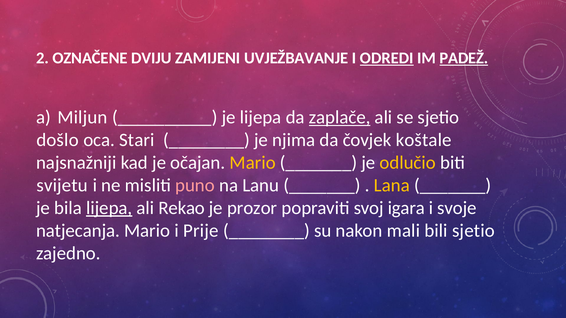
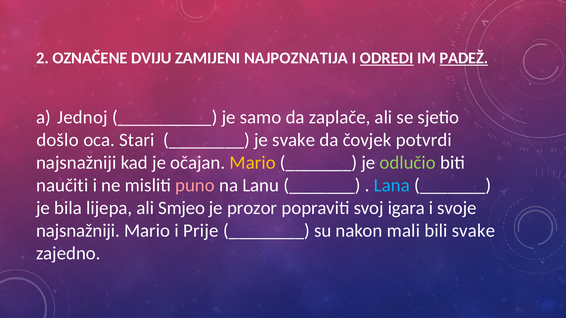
UVJEŽBAVANJE: UVJEŽBAVANJE -> NAJPOZNATIJA (296, 58)
Miljun: Miljun -> Jednoj (82, 117)
je lijepa: lijepa -> samo (261, 117)
zaplače underline: present -> none (340, 117)
je njima: njima -> svake (294, 140)
koštale: koštale -> potvrdi (424, 140)
odlučio colour: yellow -> light green (408, 163)
svijetu: svijetu -> naučiti (62, 185)
Lana colour: yellow -> light blue (392, 185)
lijepa underline: present -> none (109, 208)
Rekao: Rekao -> Smjeo (182, 208)
natjecanja: natjecanja -> najsnažniji (78, 231)
bili sjetio: sjetio -> svake (474, 231)
